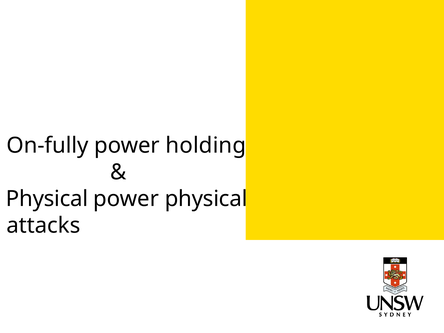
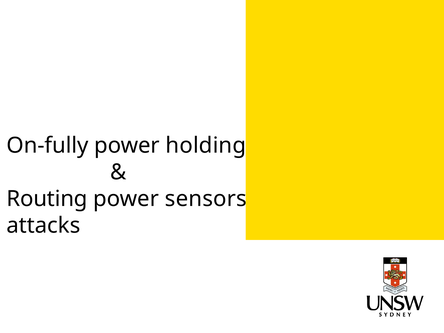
Physical: Physical -> Routing (47, 199)
power physical: physical -> sensors (206, 199)
